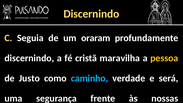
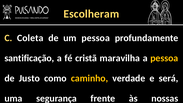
Discernindo: Discernindo -> Escolheram (91, 14)
Seguia: Seguia -> Coleta (30, 38)
um oraram: oraram -> pessoa (96, 38)
discernindo: discernindo -> santificação (29, 58)
caminho colour: light blue -> yellow (90, 78)
